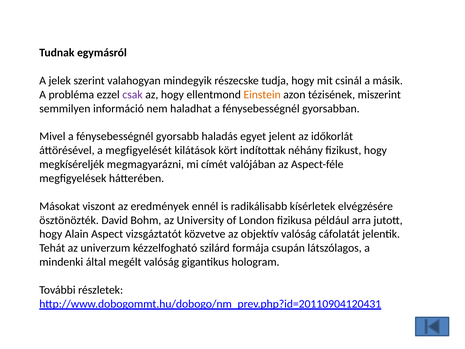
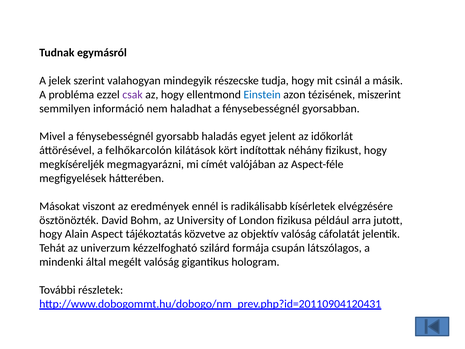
Einstein colour: orange -> blue (262, 94)
megfigyelését: megfigyelését -> felhőkarcolón (139, 150)
vizsgáztatót: vizsgáztatót -> tájékoztatás (154, 234)
